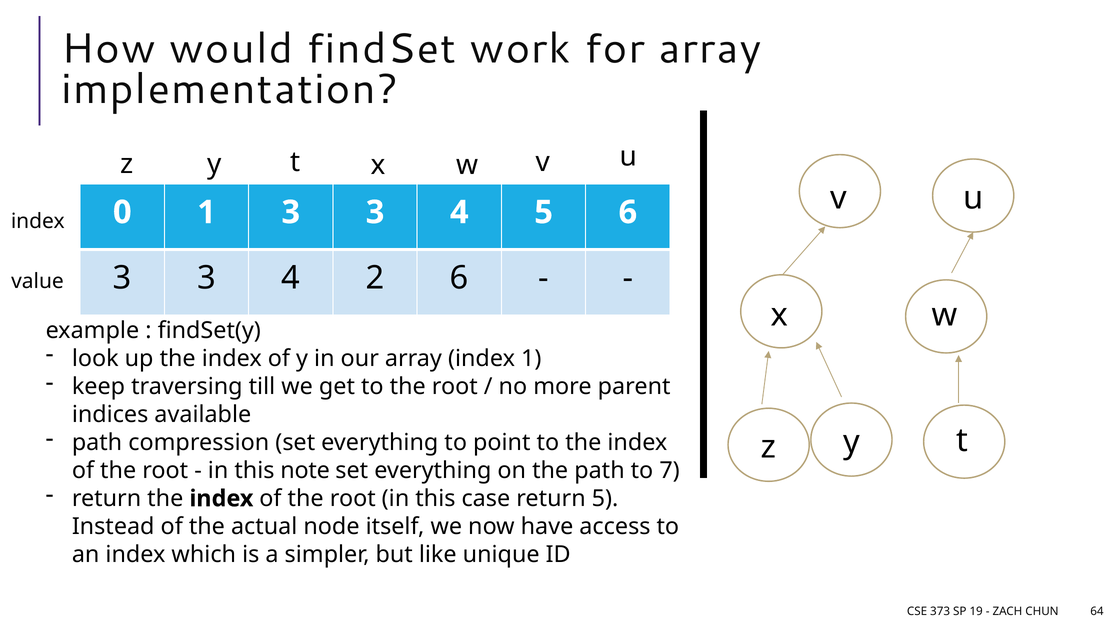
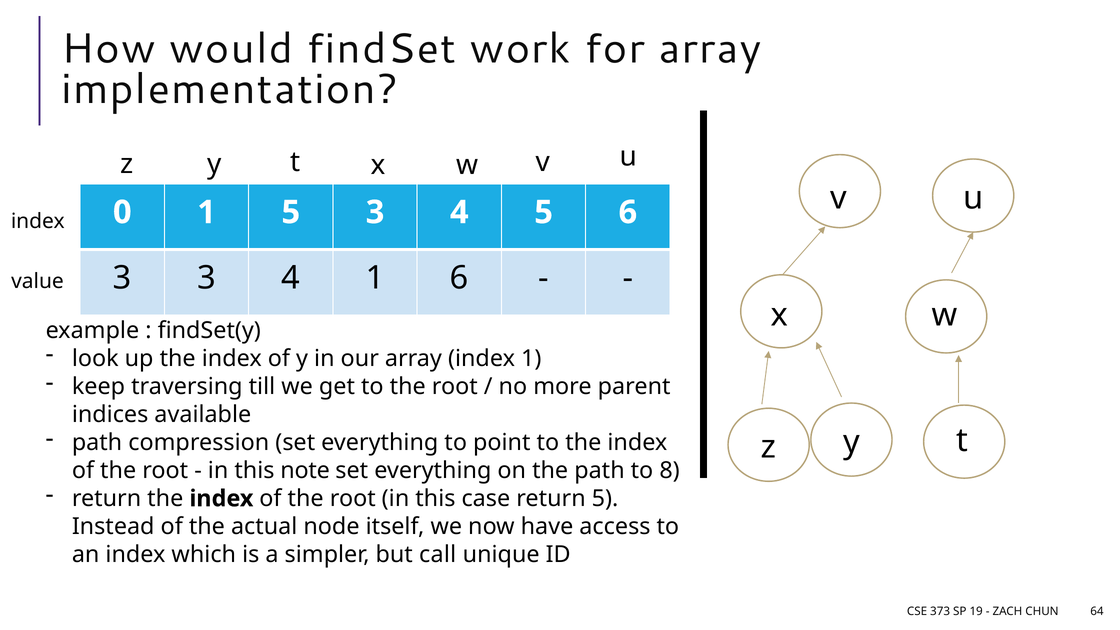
1 3: 3 -> 5 (291, 212)
4 2: 2 -> 1 (375, 278)
7: 7 -> 8 (670, 471)
like: like -> call (438, 555)
